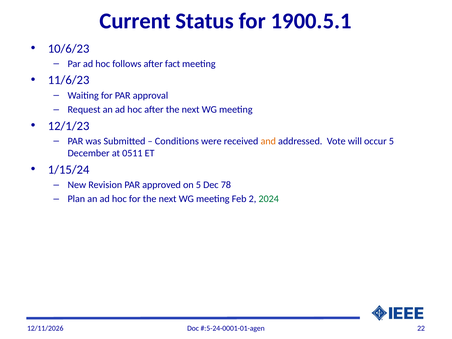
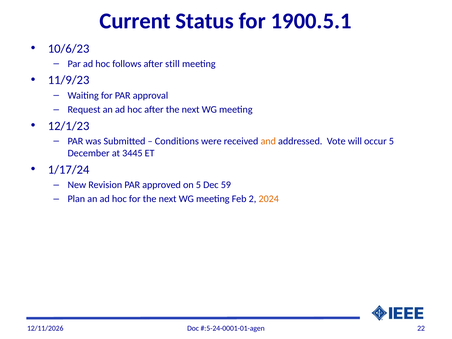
fact: fact -> still (172, 64)
11/6/23: 11/6/23 -> 11/9/23 (69, 80)
0511: 0511 -> 3445 (132, 153)
1/15/24: 1/15/24 -> 1/17/24 (69, 170)
78: 78 -> 59 (226, 185)
2024 colour: green -> orange (269, 199)
